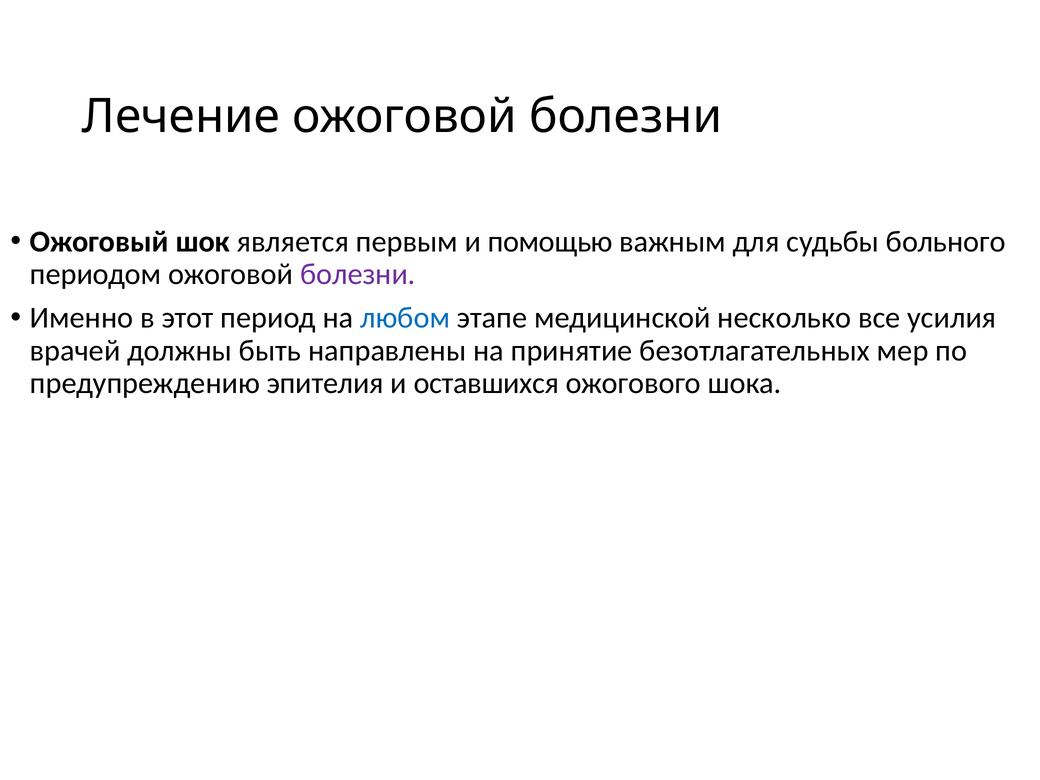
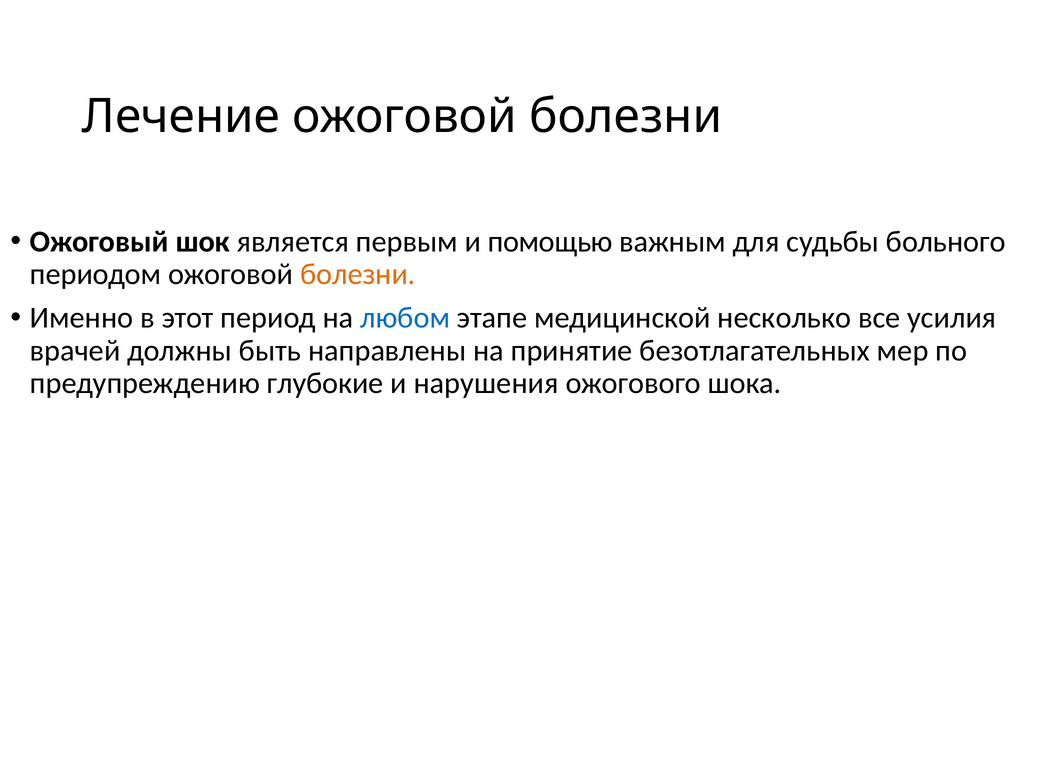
болезни colour: purple -> orange (358, 274)
эпителия: эпителия -> глубокие (325, 383)
оставшихся: оставшихся -> нарушения (486, 383)
